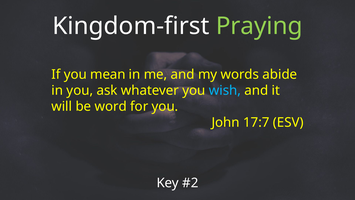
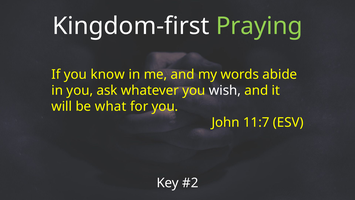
mean: mean -> know (108, 74)
wish colour: light blue -> white (225, 90)
word: word -> what (111, 106)
17:7: 17:7 -> 11:7 (256, 122)
